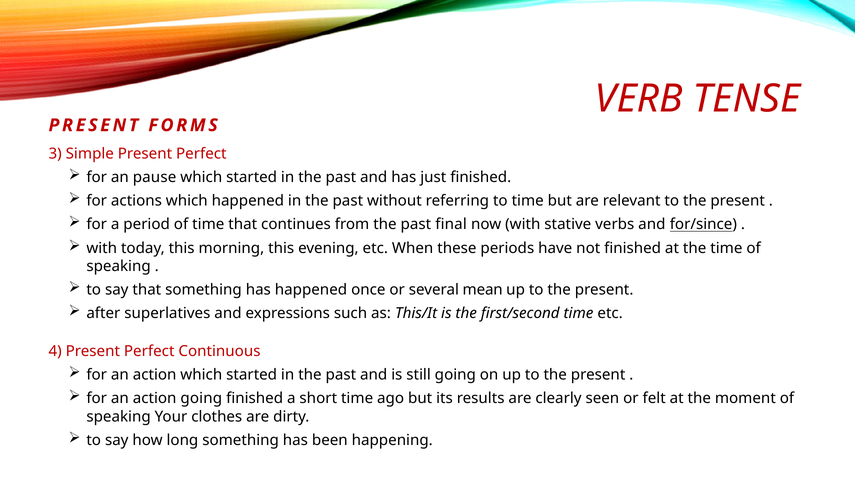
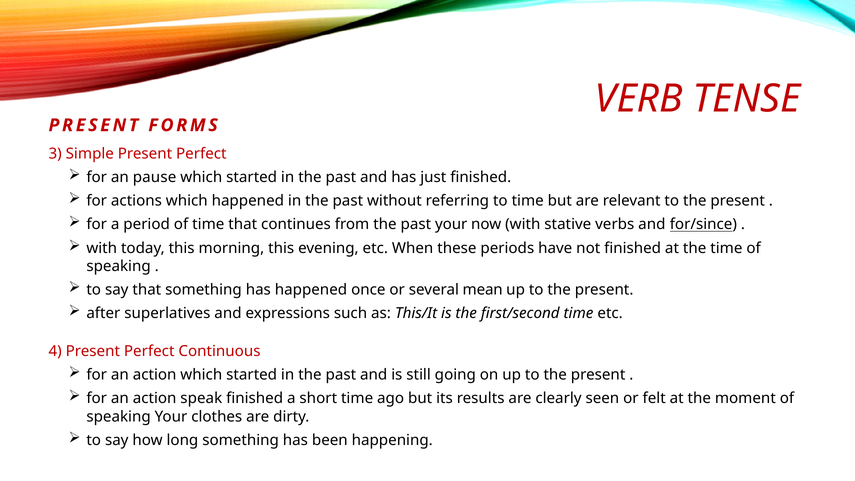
past final: final -> your (451, 224)
action going: going -> speak (201, 398)
